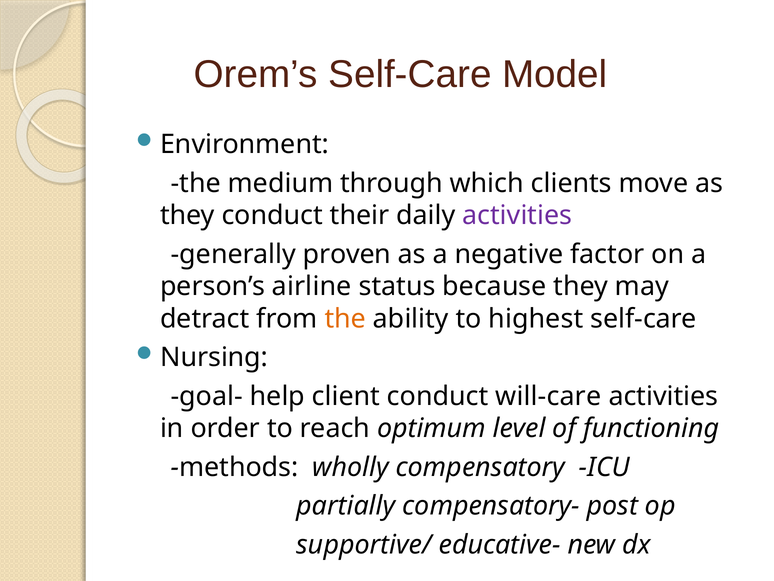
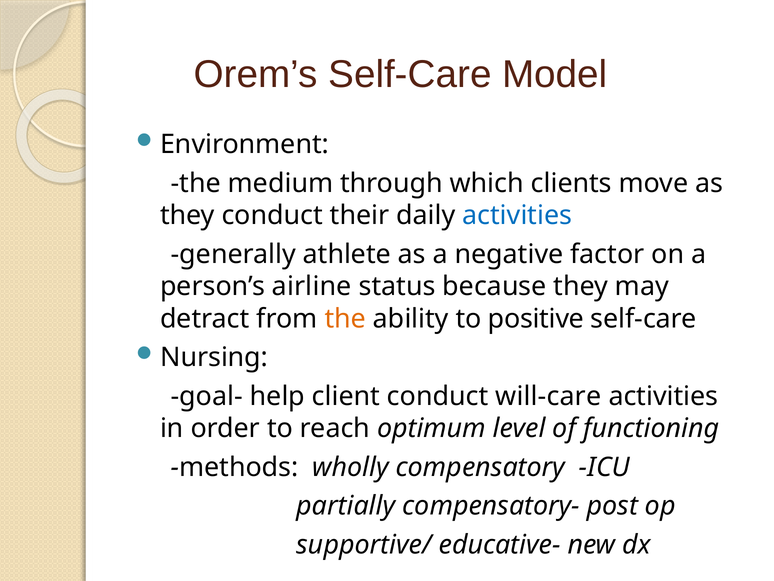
activities colour: purple -> blue (517, 215)
proven: proven -> athlete (347, 254)
highest: highest -> positive (536, 318)
